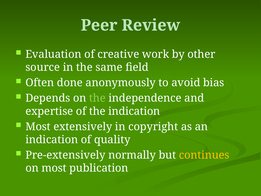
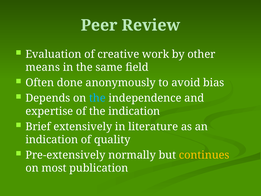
source: source -> means (43, 67)
the colour: light green -> light blue (97, 98)
Most: Most -> Brief (38, 126)
copyright: copyright -> literature (153, 126)
